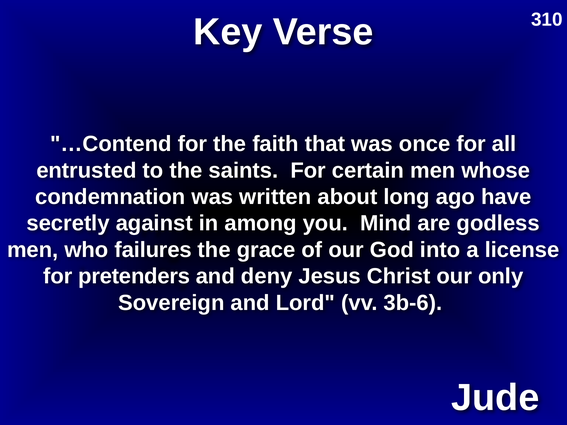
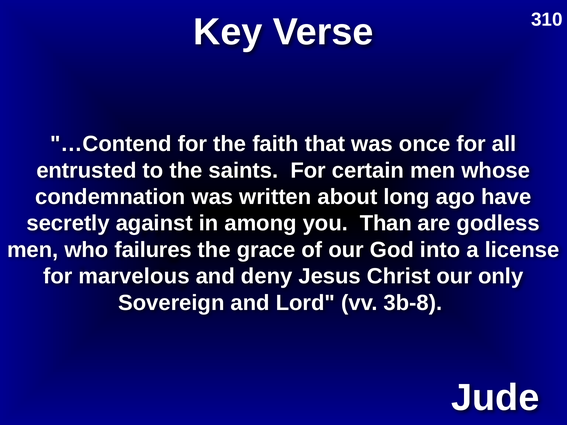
Mind: Mind -> Than (386, 223)
pretenders: pretenders -> marvelous (134, 276)
3b-6: 3b-6 -> 3b-8 (413, 303)
